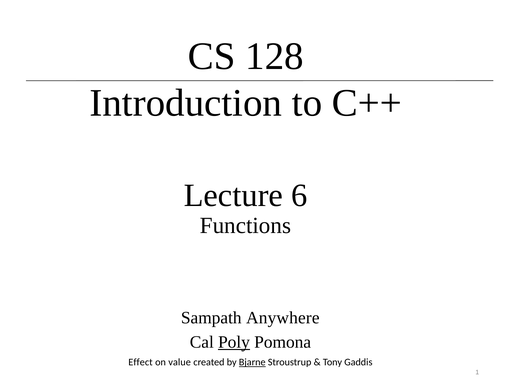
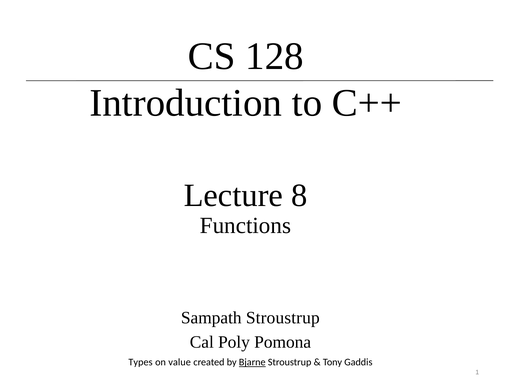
6: 6 -> 8 (299, 195)
Sampath Anywhere: Anywhere -> Stroustrup (283, 318)
Poly underline: present -> none (234, 342)
Effect: Effect -> Types (141, 362)
